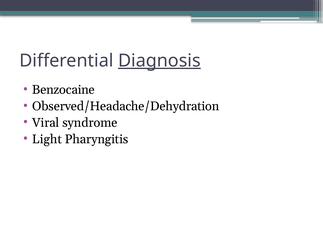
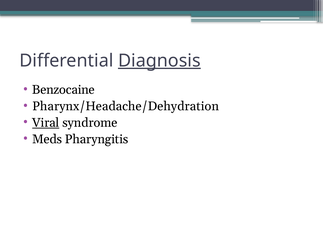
Observed/Headache/Dehydration: Observed/Headache/Dehydration -> Pharynx/Headache/Dehydration (126, 106)
Viral underline: none -> present (46, 122)
Light: Light -> Meds (47, 139)
